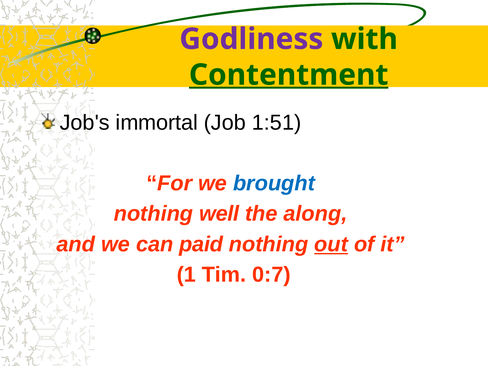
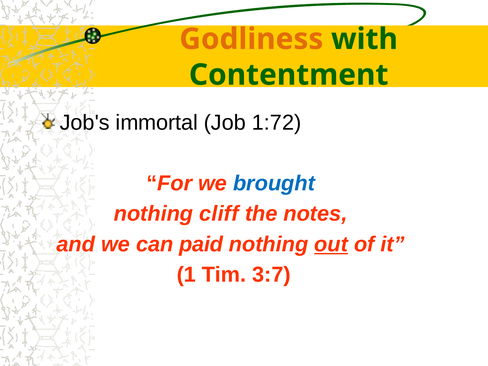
Godliness colour: purple -> orange (251, 39)
Contentment underline: present -> none (289, 75)
1:51: 1:51 -> 1:72 (277, 123)
well: well -> cliff (219, 214)
along: along -> notes (315, 214)
0:7: 0:7 -> 3:7 (271, 275)
